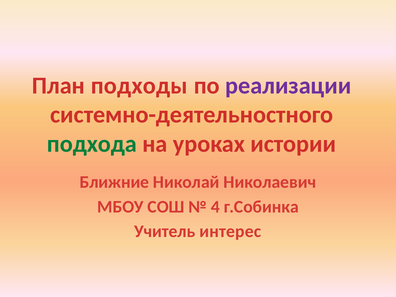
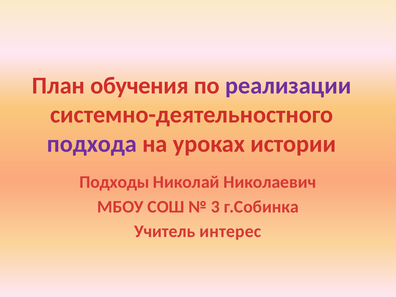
подходы: подходы -> обучения (139, 86)
подхода colour: green -> purple (92, 144)
Ближние: Ближние -> Подходы (114, 182)
4: 4 -> 3 (215, 207)
